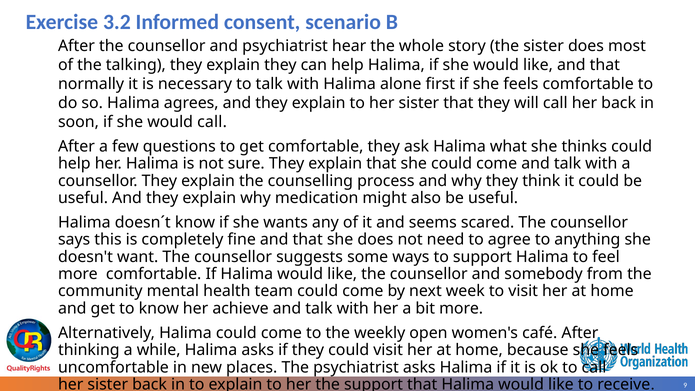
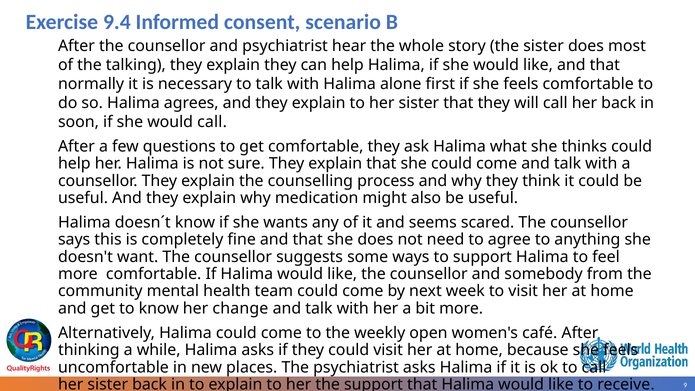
3.2: 3.2 -> 9.4 (117, 22)
achieve: achieve -> change (240, 308)
